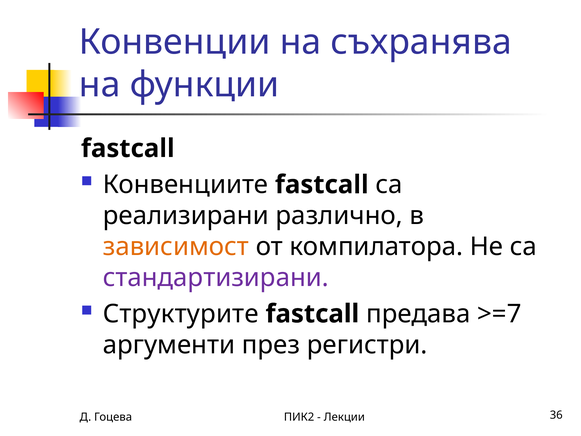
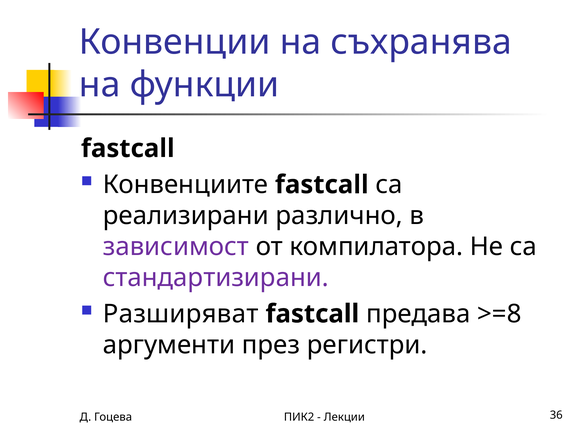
зависимост colour: orange -> purple (176, 247)
Структурите: Структурите -> Разширяват (181, 314)
>=7: >=7 -> >=8 (499, 314)
